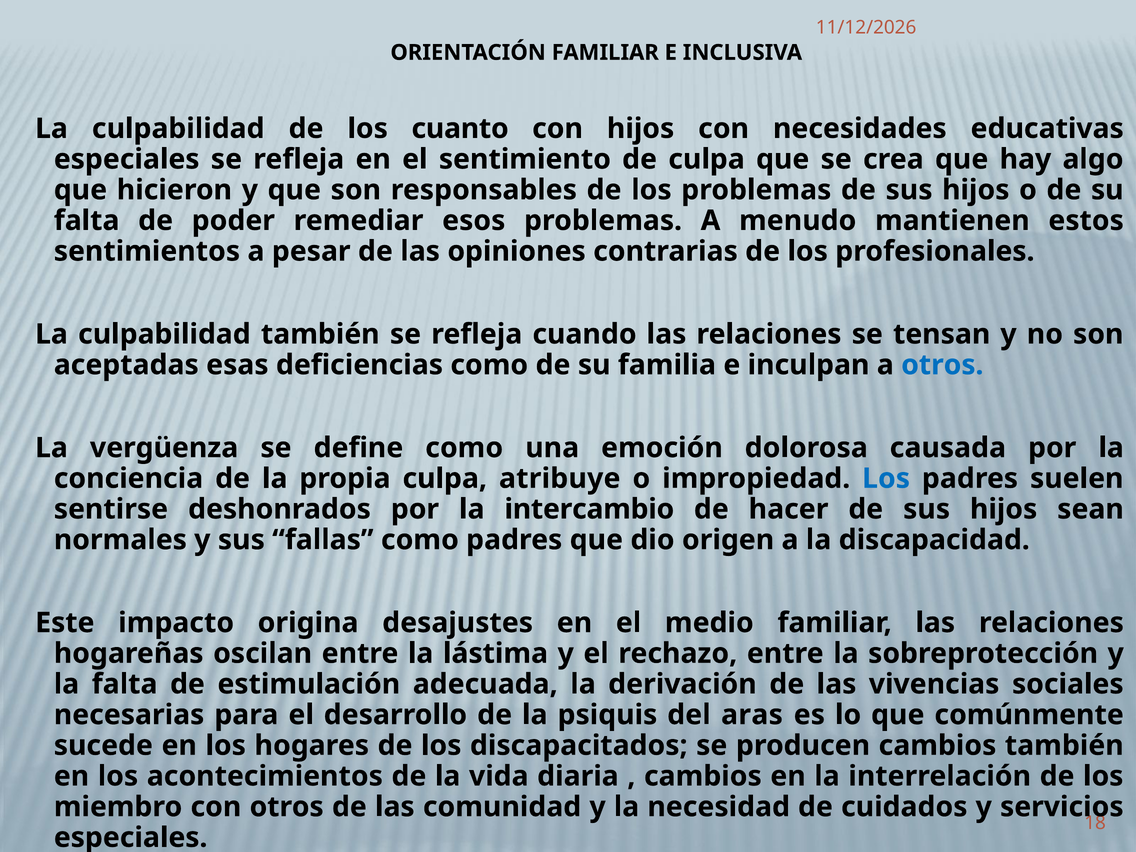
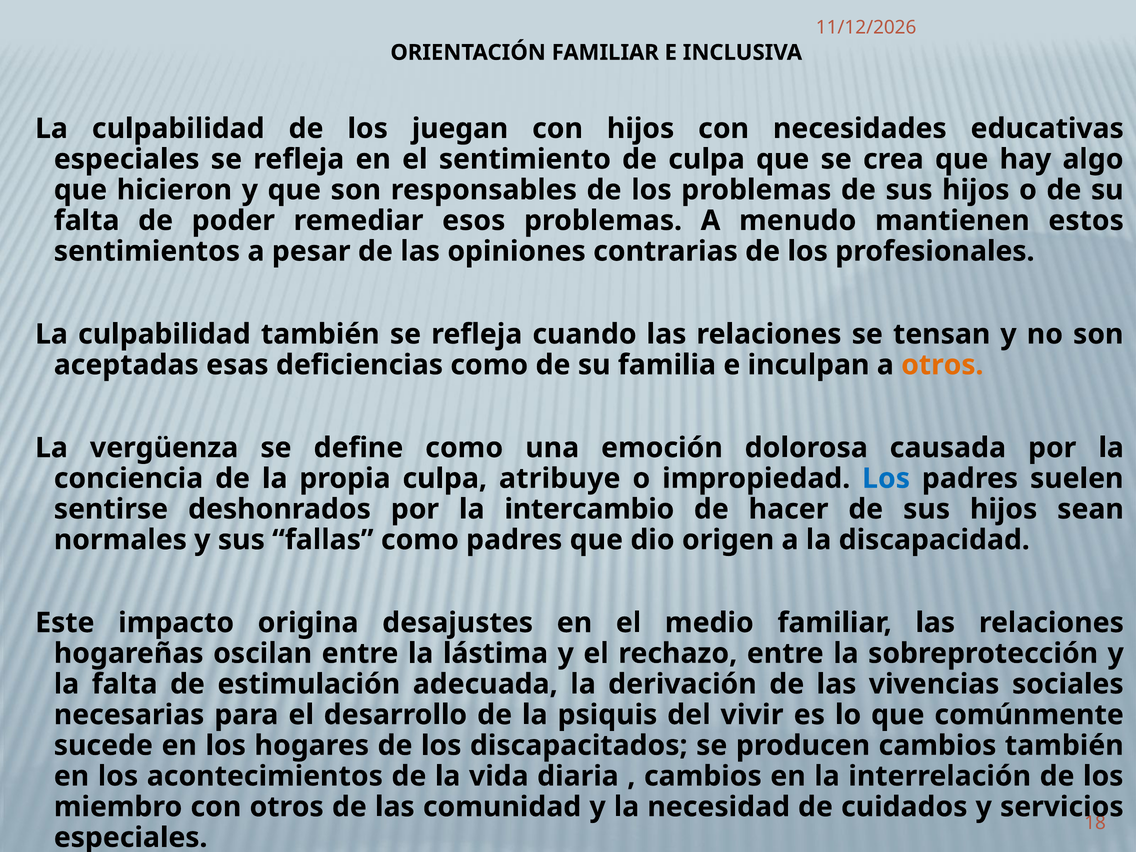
cuanto: cuanto -> juegan (460, 129)
otros colour: blue -> orange (942, 365)
aras: aras -> vivir (752, 715)
